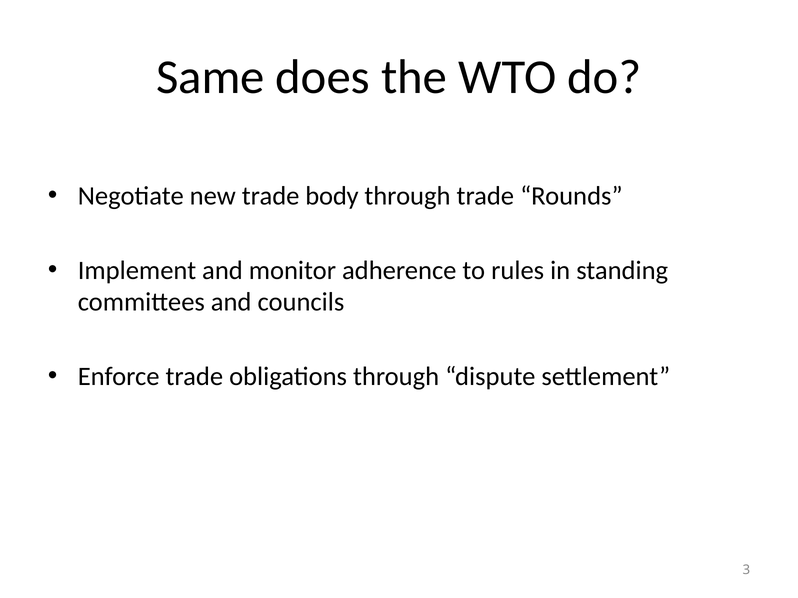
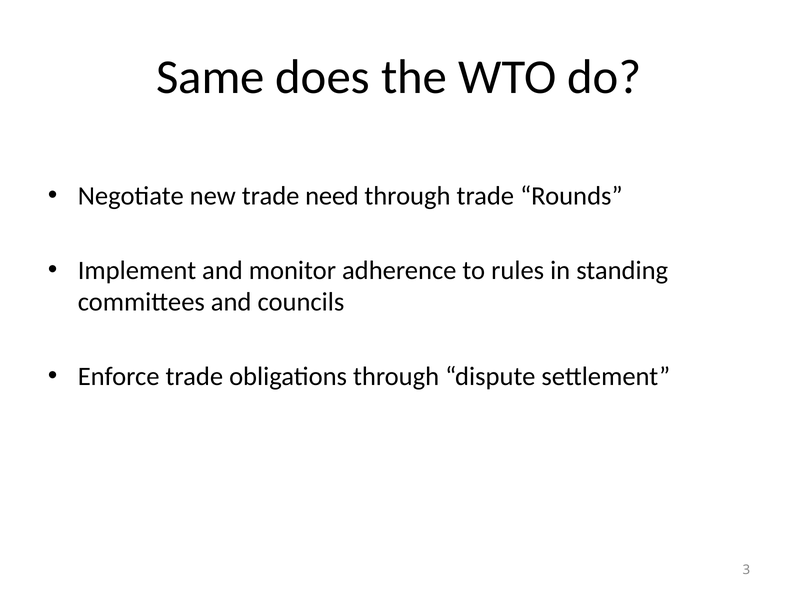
body: body -> need (332, 196)
